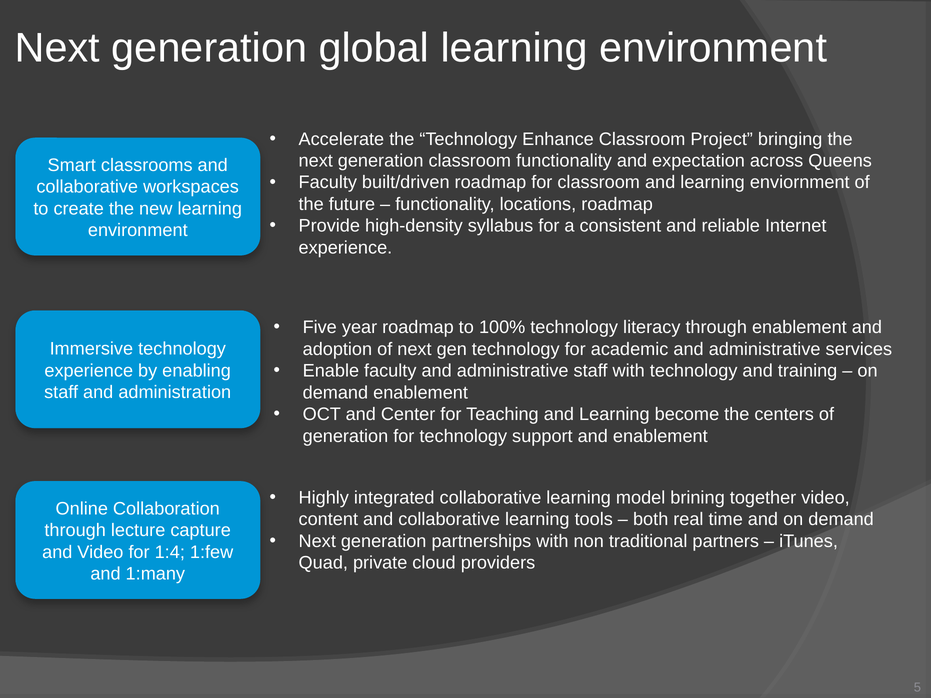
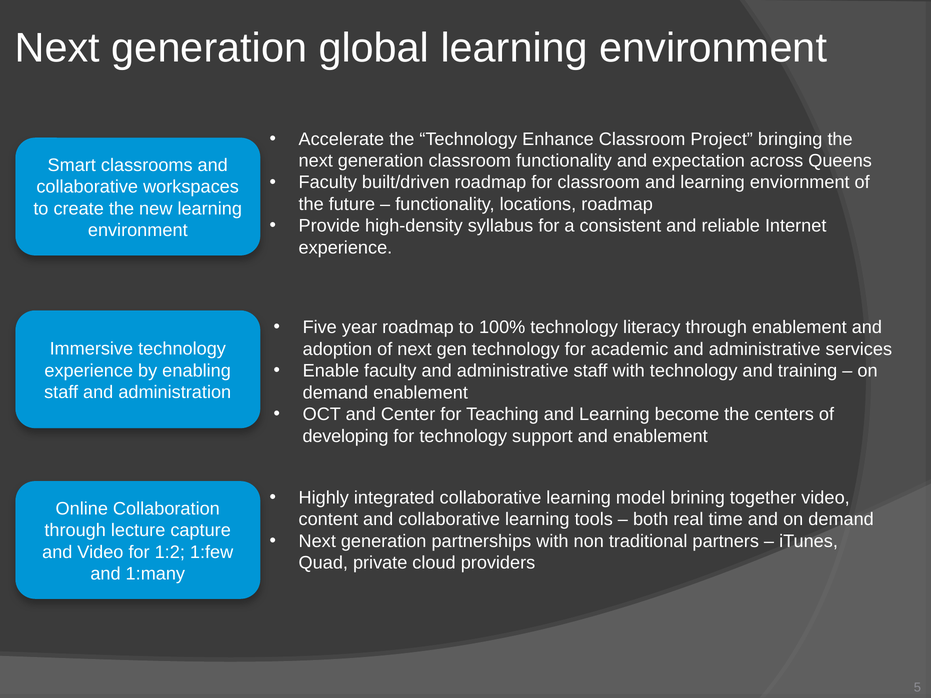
generation: generation -> developing (346, 436)
1:4: 1:4 -> 1:2 (170, 552)
